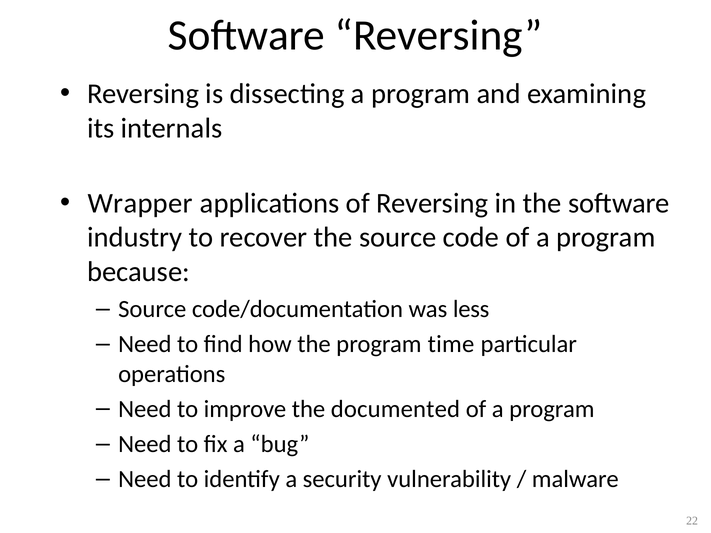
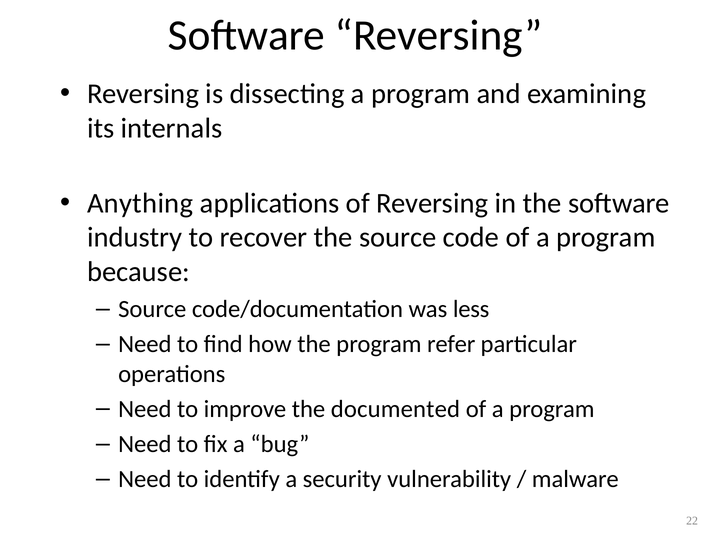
Wrapper: Wrapper -> Anything (140, 203)
time: time -> refer (451, 344)
